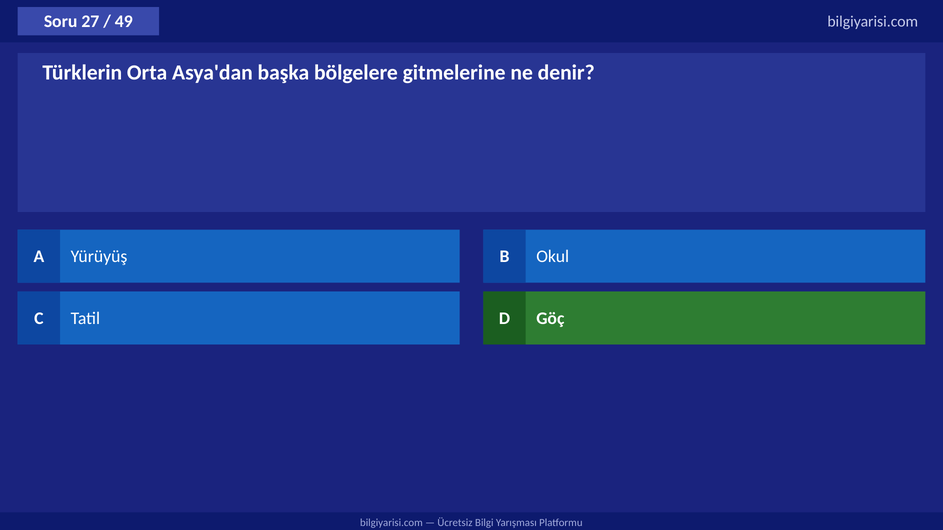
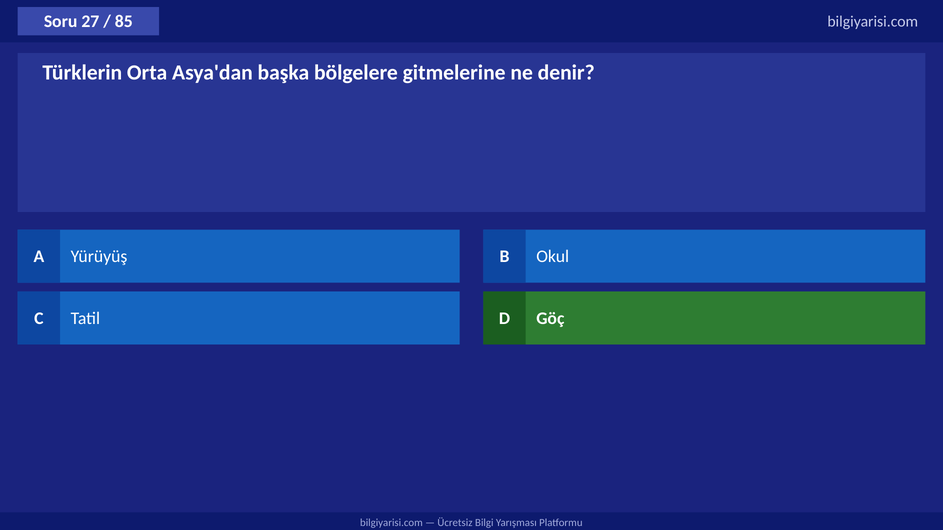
49: 49 -> 85 (124, 22)
